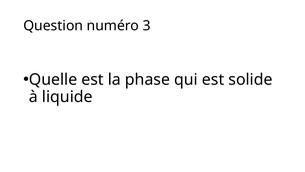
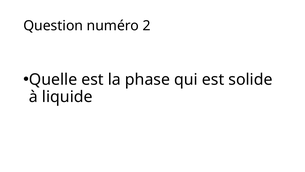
3: 3 -> 2 (147, 26)
